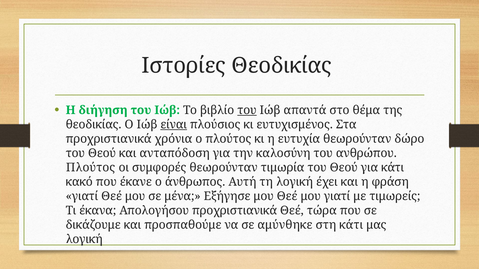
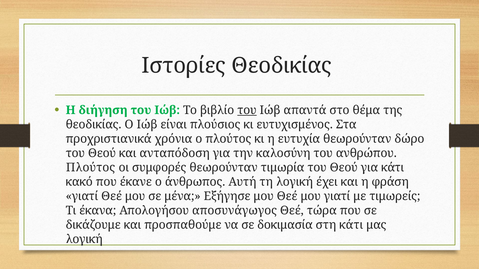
είναι underline: present -> none (174, 125)
Απολογήσου προχριστιανικά: προχριστιανικά -> αποσυνάγωγος (234, 211)
αμύνθηκε: αμύνθηκε -> δοκιμασία (285, 225)
